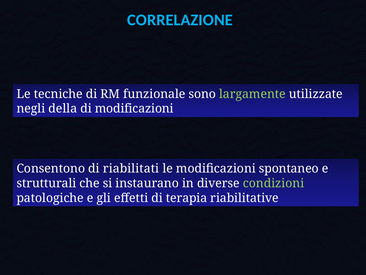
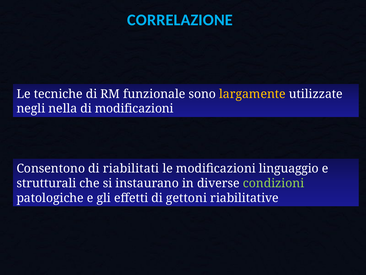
largamente colour: light green -> yellow (252, 94)
della: della -> nella (63, 108)
spontaneo: spontaneo -> linguaggio (289, 168)
terapia: terapia -> gettoni (186, 198)
